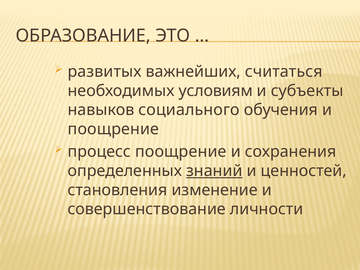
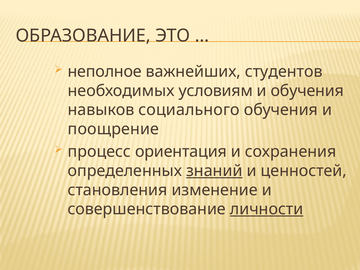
развитых: развитых -> неполное (105, 72)
считаться: считаться -> студентов (284, 72)
и субъекты: субъекты -> обучения (307, 91)
процесс поощрение: поощрение -> ориентация (181, 152)
личности underline: none -> present (267, 209)
